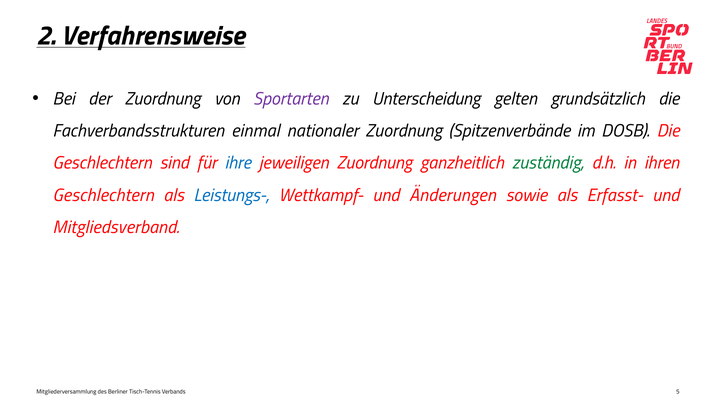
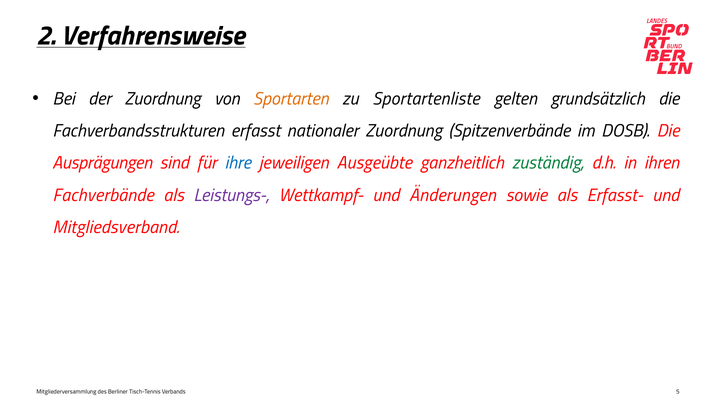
Sportarten colour: purple -> orange (291, 99)
Unterscheidung: Unterscheidung -> Sportartenliste (426, 99)
einmal: einmal -> erfasst (256, 131)
Geschlechtern: Geschlechtern -> Ausprägungen (102, 163)
jeweiligen Zuordnung: Zuordnung -> Ausgeübte (374, 163)
Geschlechtern: Geschlechtern -> Fachverbände (103, 195)
Leistungs- colour: blue -> purple (231, 195)
